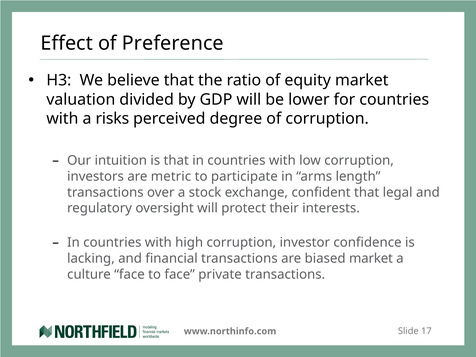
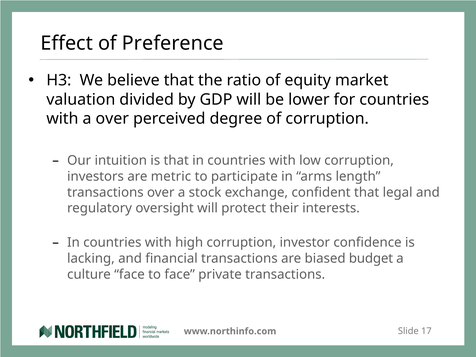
a risks: risks -> over (112, 118)
biased market: market -> budget (371, 258)
